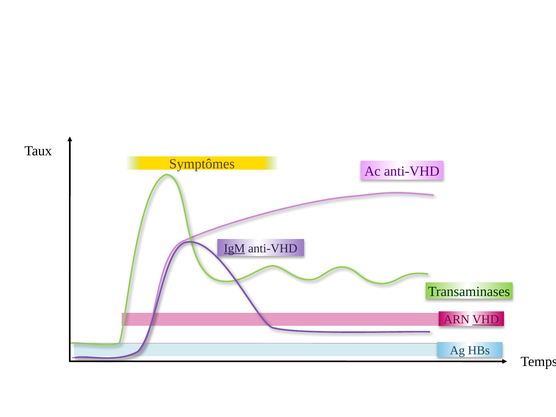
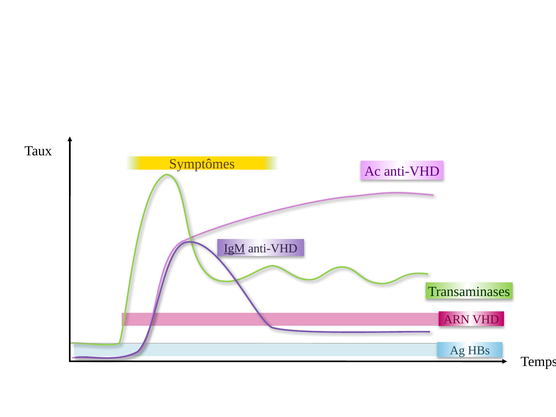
VHD underline: present -> none (486, 320)
